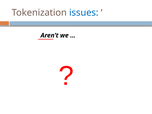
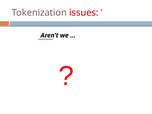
issues colour: blue -> red (84, 13)
